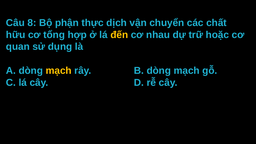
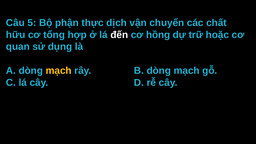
8: 8 -> 5 (32, 23)
đến colour: yellow -> white (119, 35)
nhau: nhau -> hồng (158, 35)
